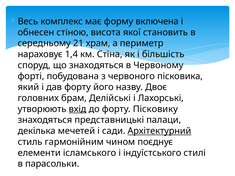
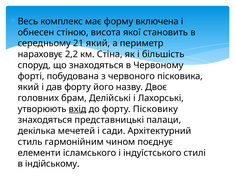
21 храм: храм -> який (98, 43)
1,4: 1,4 -> 2,2 (71, 54)
Архітектурний underline: present -> none (159, 131)
парасольки: парасольки -> індійському (52, 164)
